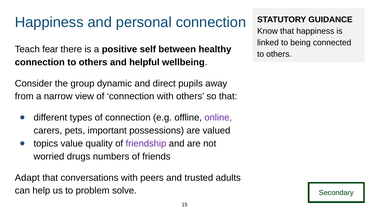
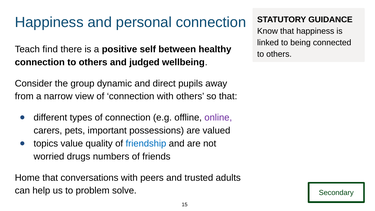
fear: fear -> find (50, 49)
helpful: helpful -> judged (144, 62)
friendship colour: purple -> blue (146, 143)
Adapt: Adapt -> Home (27, 178)
